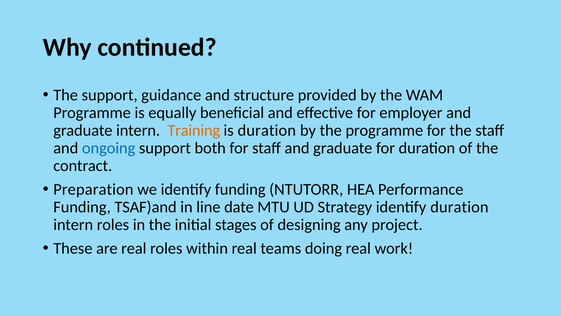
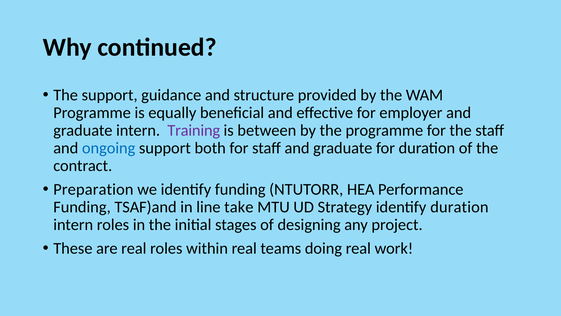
Training colour: orange -> purple (194, 130)
is duration: duration -> between (267, 130)
date: date -> take (239, 207)
